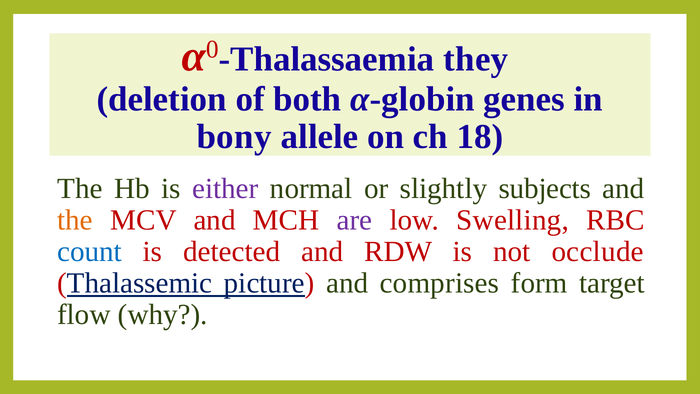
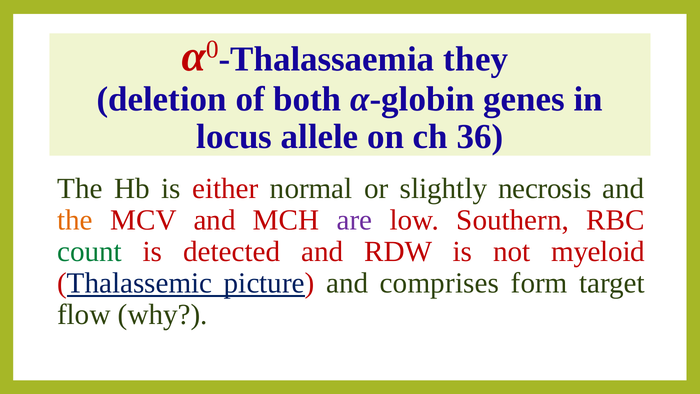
bony: bony -> locus (234, 137)
18: 18 -> 36 (480, 137)
either colour: purple -> red (225, 188)
subjects: subjects -> necrosis (545, 188)
Swelling: Swelling -> Southern (513, 220)
count colour: blue -> green (90, 251)
occlude: occlude -> myeloid (598, 251)
